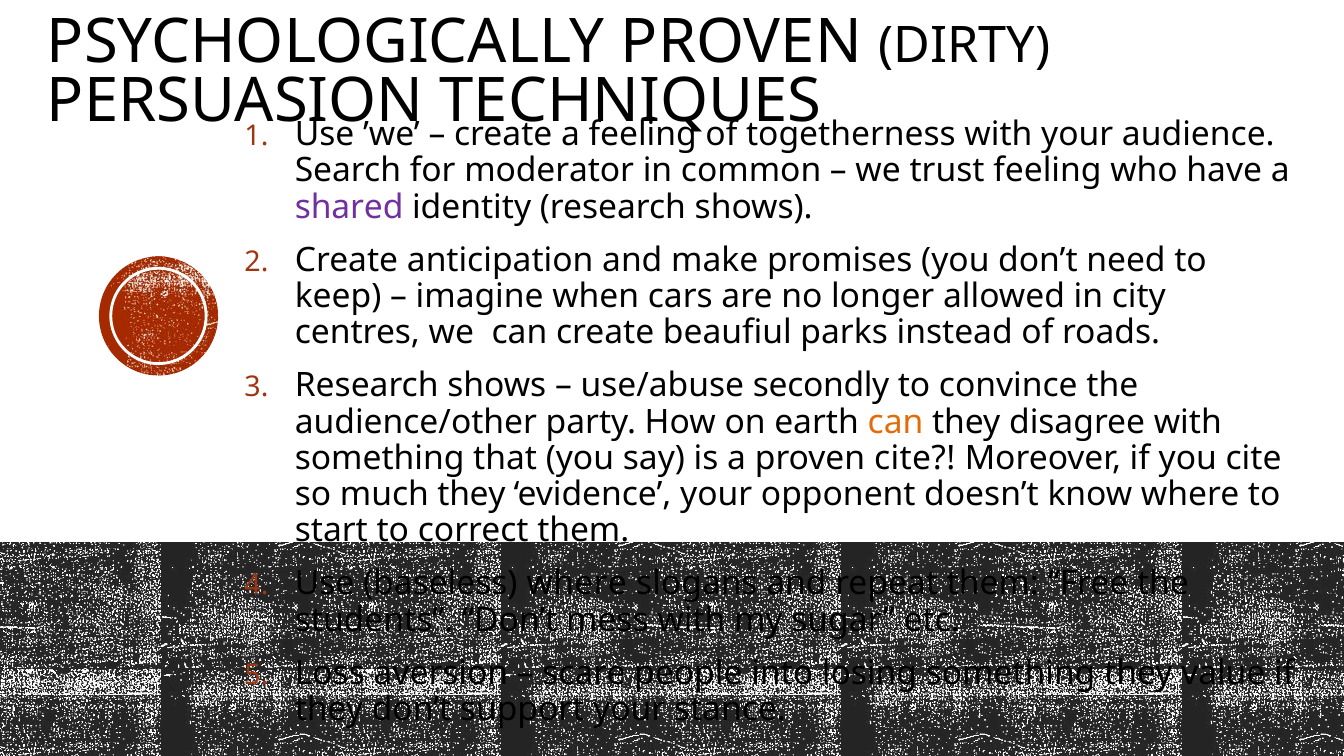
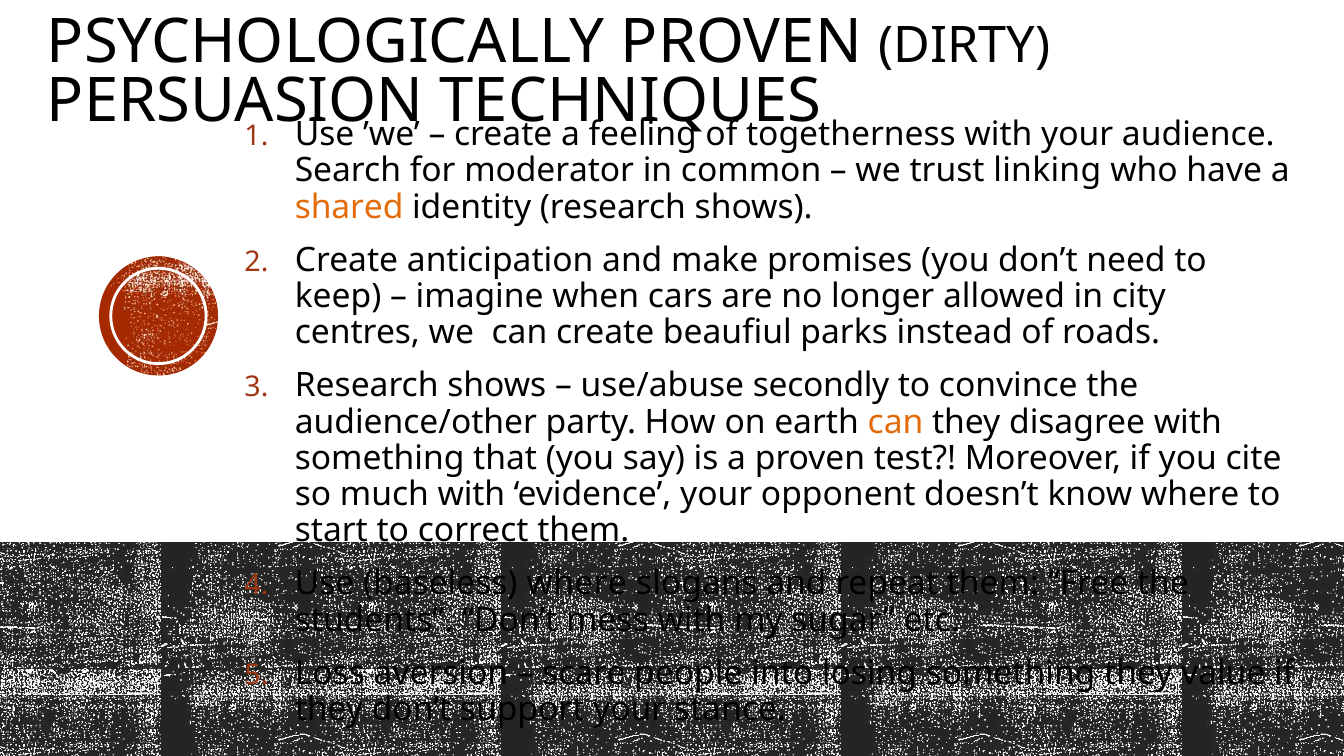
trust feeling: feeling -> linking (1047, 171)
shared colour: purple -> orange (349, 207)
proven cite: cite -> test (915, 458)
much they: they -> with (471, 494)
